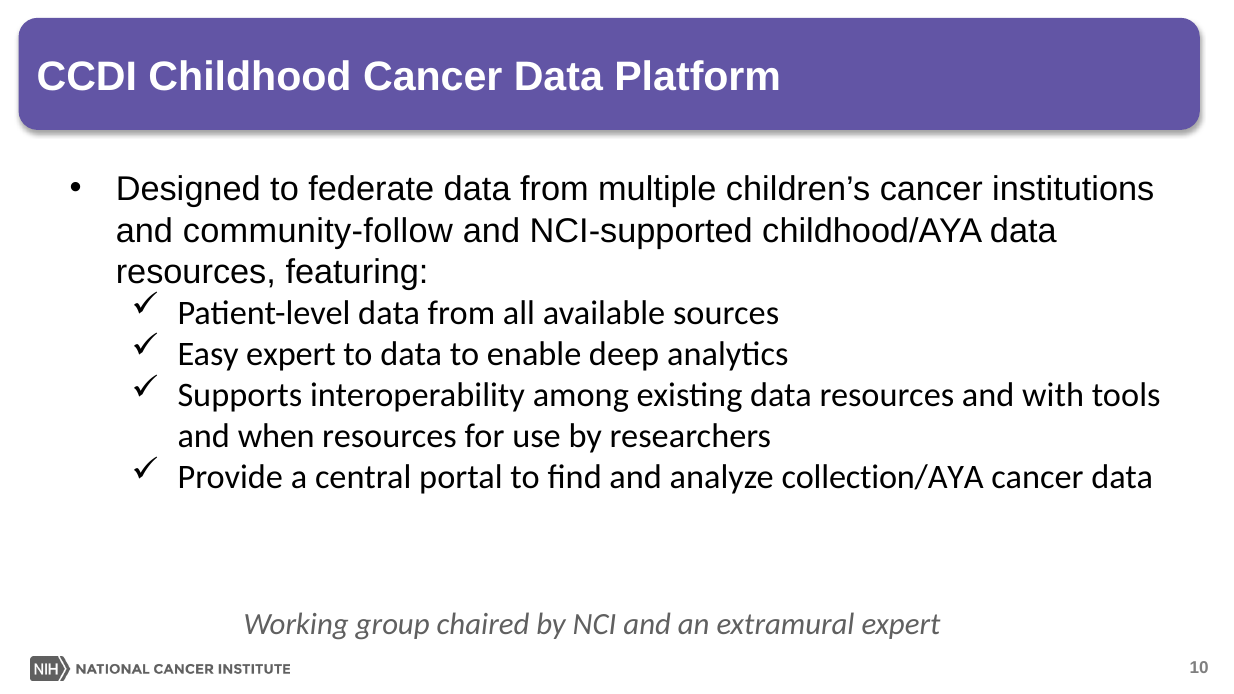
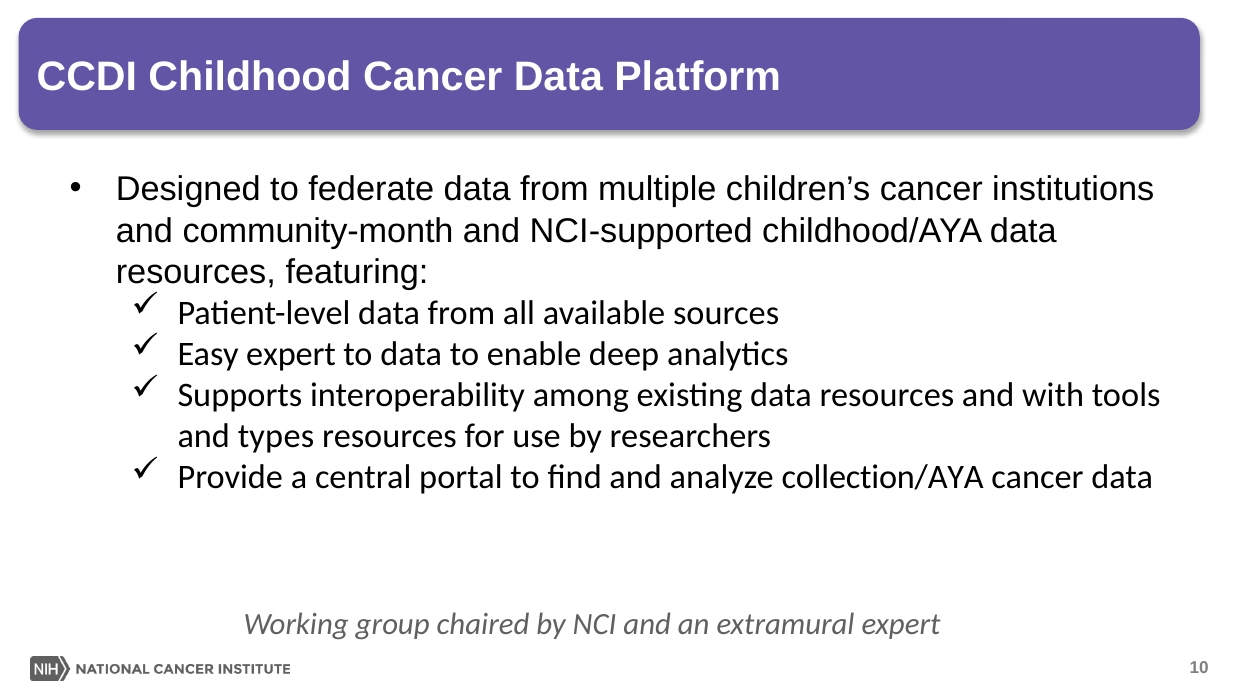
community-follow: community-follow -> community-month (318, 231)
when: when -> types (276, 437)
